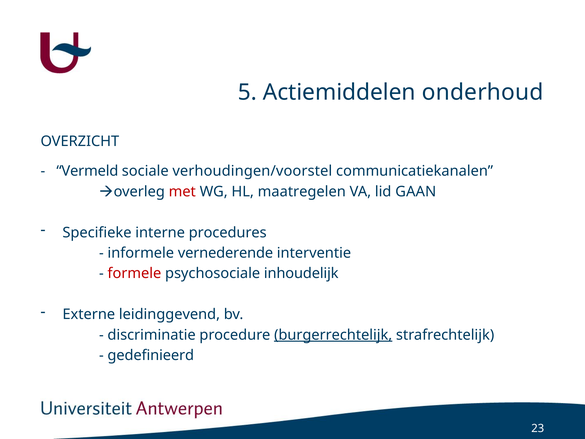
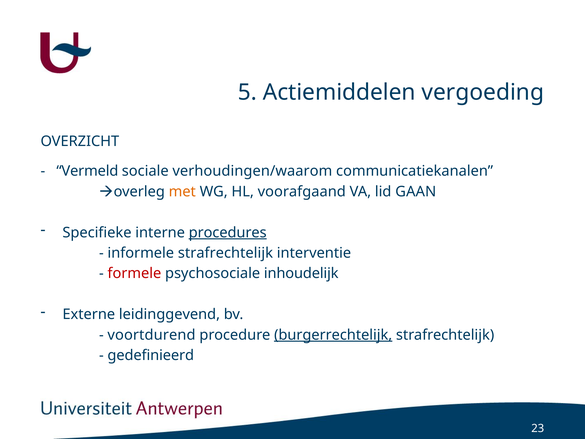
onderhoud: onderhoud -> vergoeding (483, 92)
verhoudingen/voorstel: verhoudingen/voorstel -> verhoudingen/waarom (252, 171)
met colour: red -> orange (182, 191)
maatregelen: maatregelen -> voorafgaand (302, 191)
procedures underline: none -> present (228, 232)
informele vernederende: vernederende -> strafrechtelijk (225, 253)
discriminatie: discriminatie -> voortdurend (152, 335)
